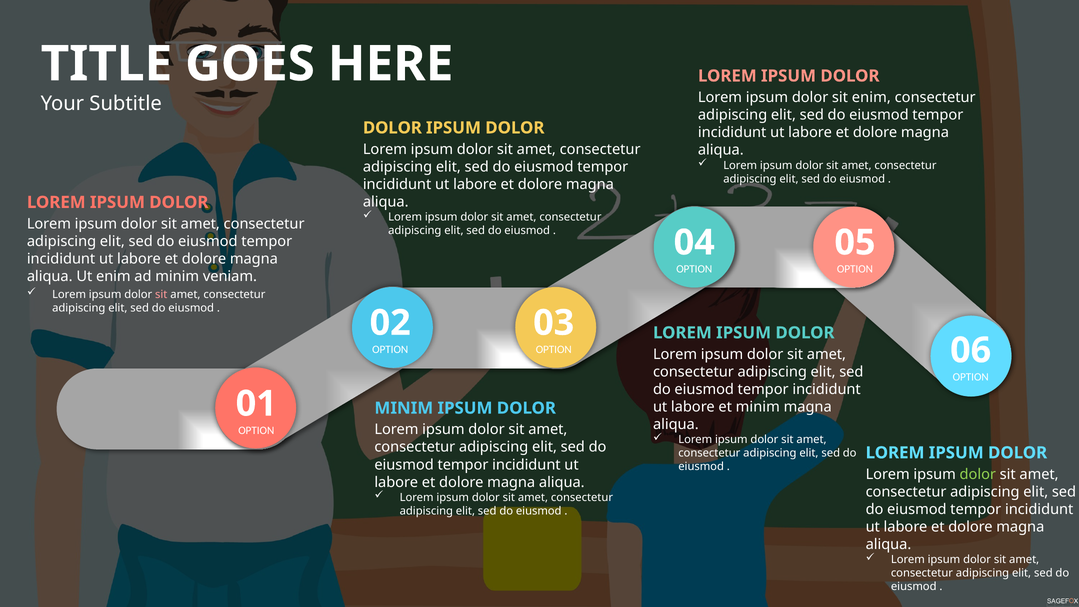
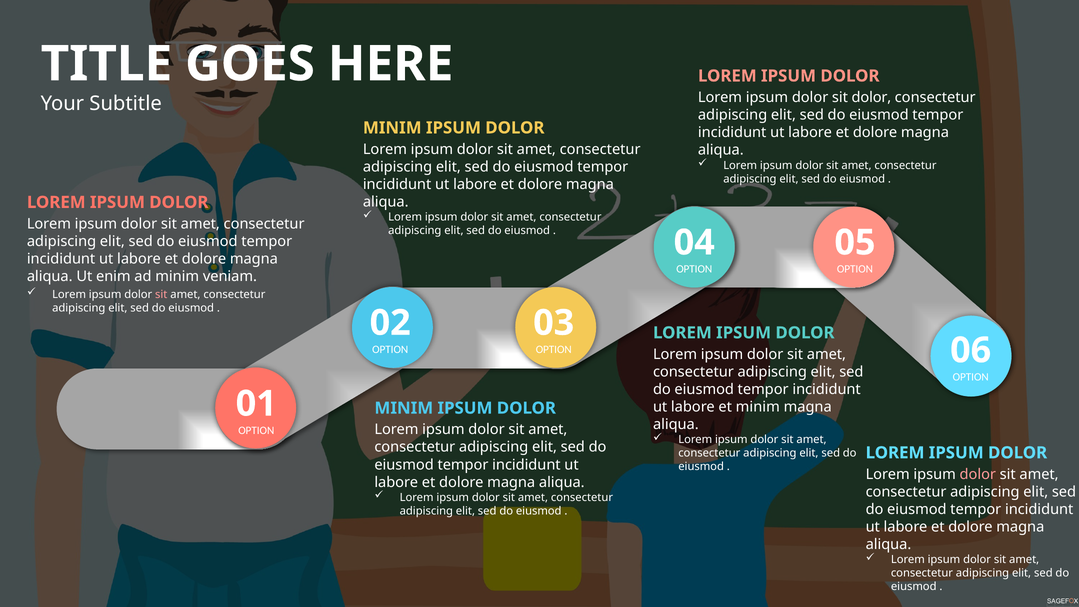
sit enim: enim -> dolor (871, 97)
DOLOR: DOLOR -> MINIM (392, 128)
dolor colour: light green -> pink (978, 474)
